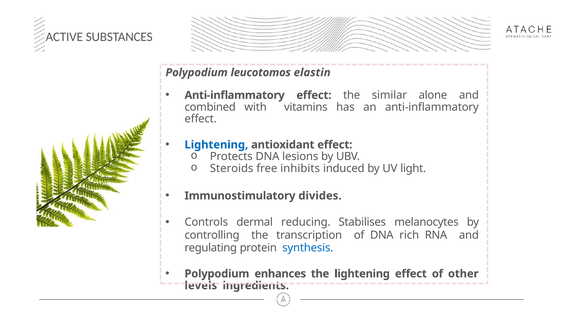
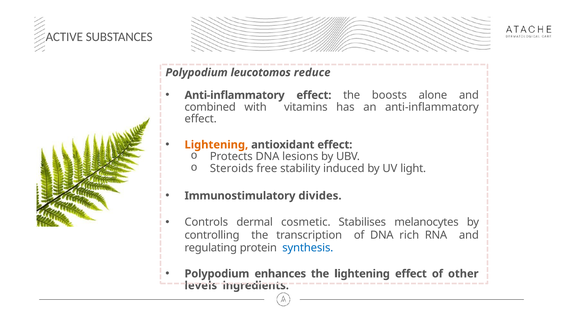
elastin: elastin -> reduce (312, 73)
similar: similar -> boosts (389, 95)
Lightening colour: blue -> orange (216, 145)
inhibits: inhibits -> stability (300, 169)
reducing: reducing -> cosmetic (306, 222)
